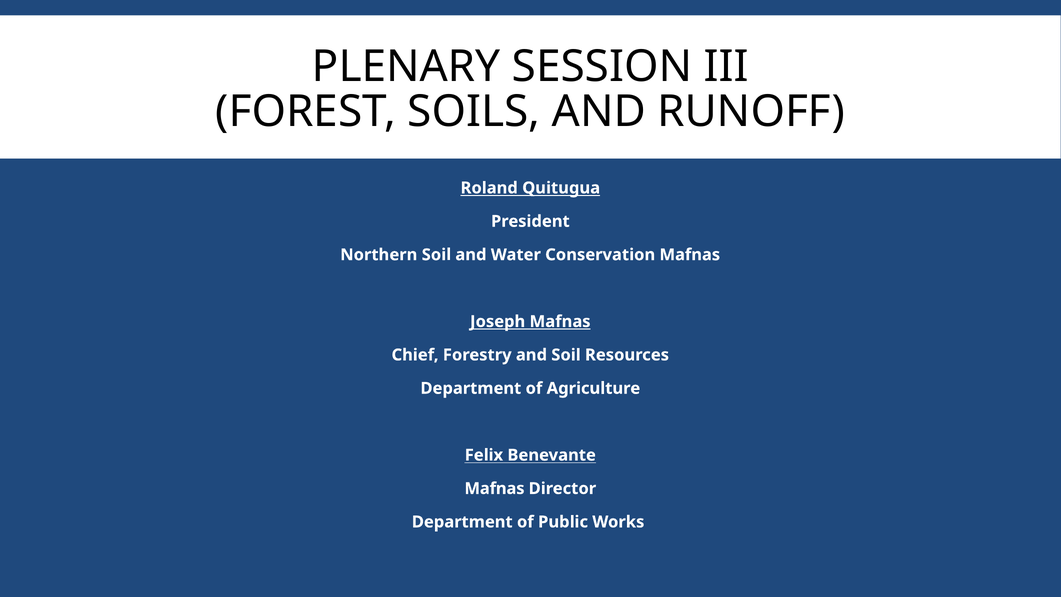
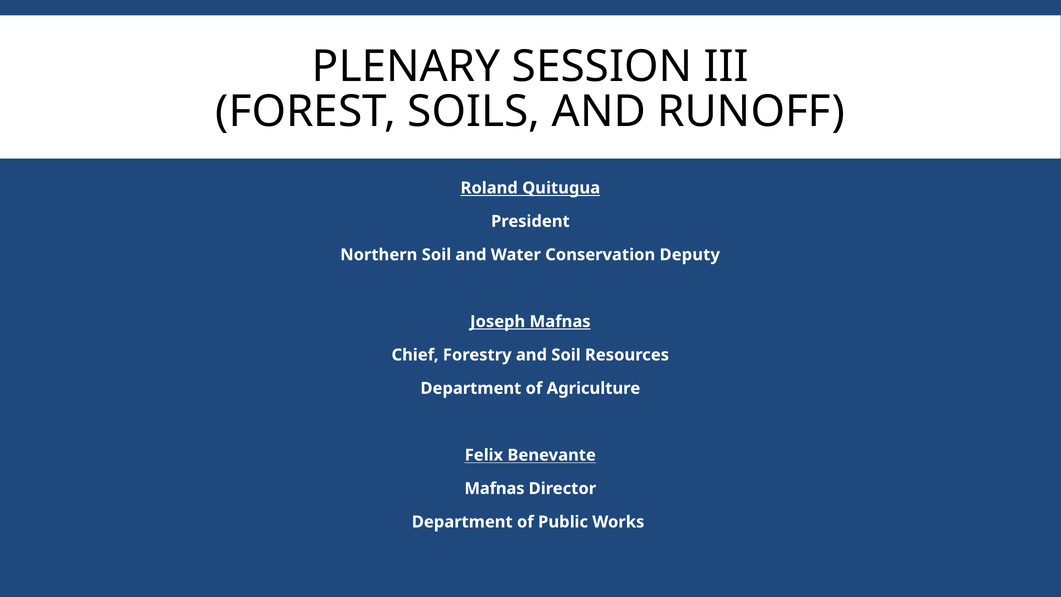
Conservation Mafnas: Mafnas -> Deputy (690, 255)
